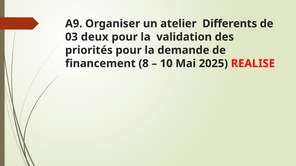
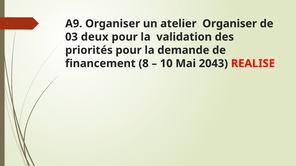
atelier Differents: Differents -> Organiser (230, 24)
2025: 2025 -> 2043 (213, 64)
